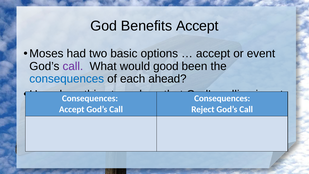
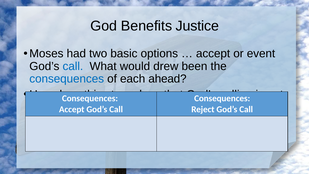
Benefits Accept: Accept -> Justice (197, 26)
call colour: purple -> blue (73, 66)
good: good -> drew (166, 66)
